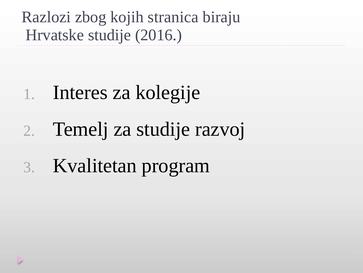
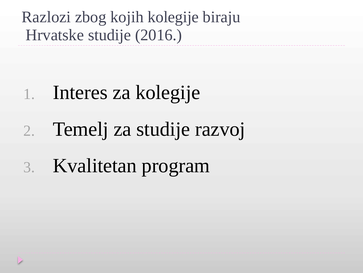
kojih stranica: stranica -> kolegije (173, 17)
